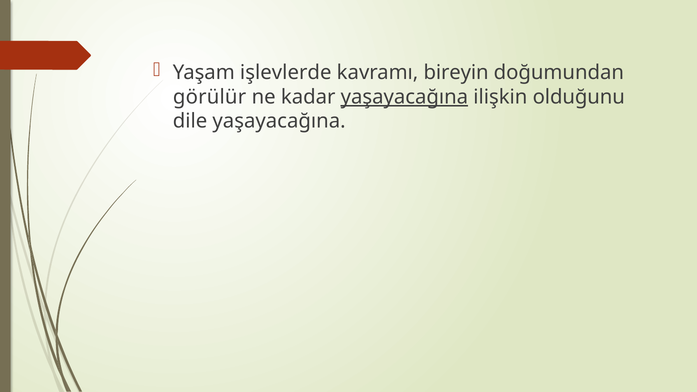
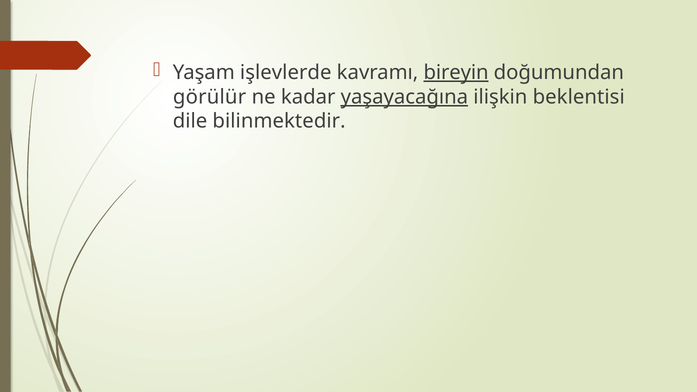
bireyin underline: none -> present (456, 73)
olduğunu: olduğunu -> beklentisi (579, 97)
dile yaşayacağına: yaşayacağına -> bilinmektedir (279, 121)
